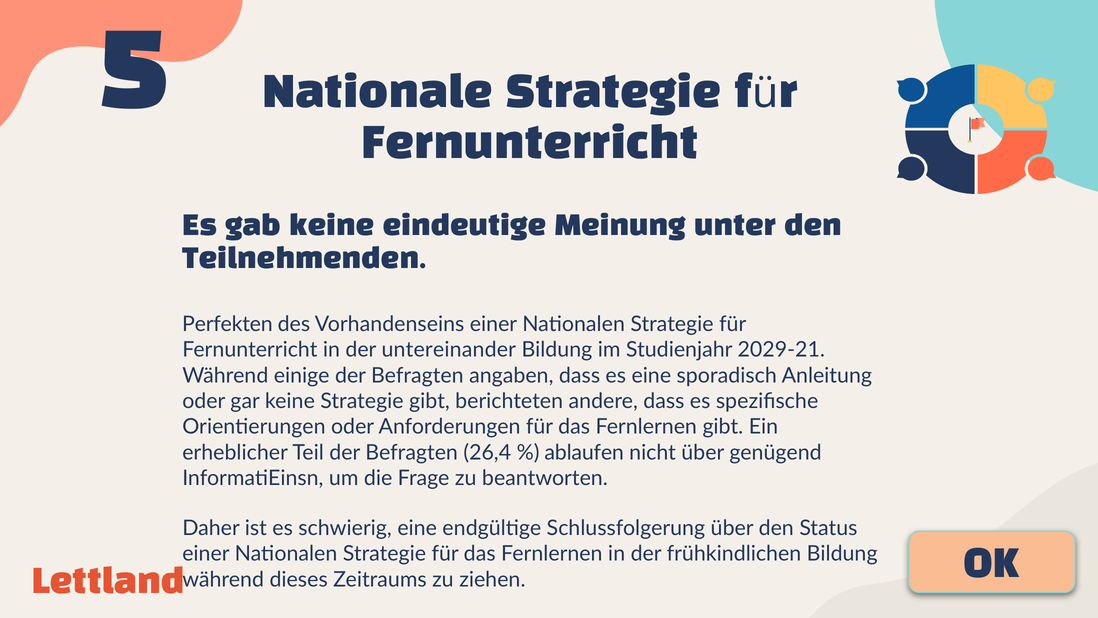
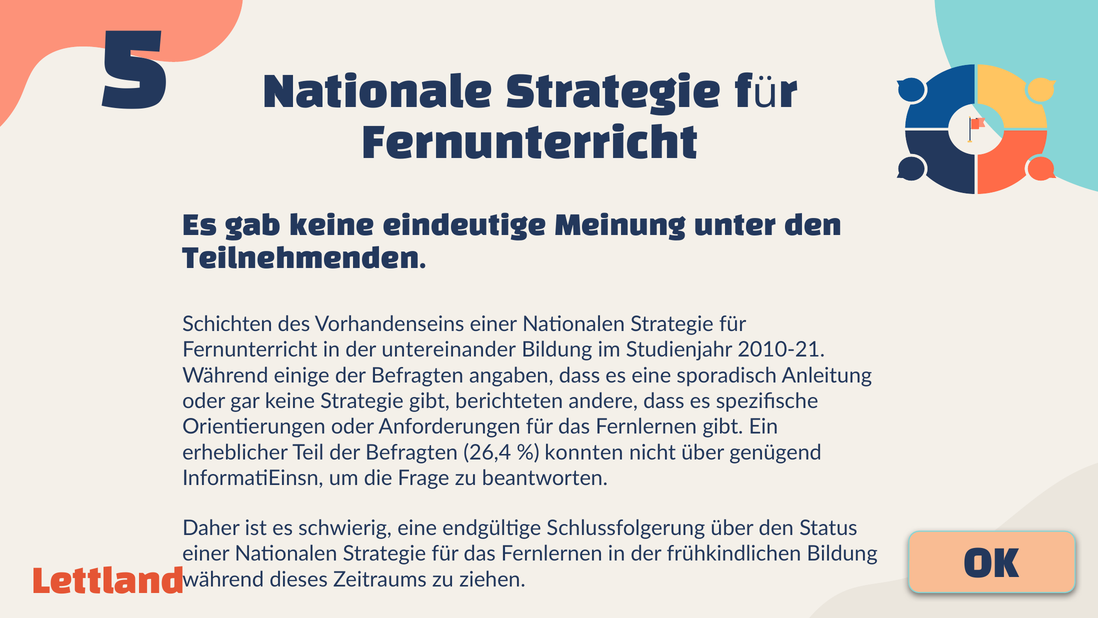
Perfekten: Perfekten -> Schichten (227, 324)
2029-21: 2029-21 -> 2010-21 (781, 350)
ablaufen: ablaufen -> konnten (584, 452)
